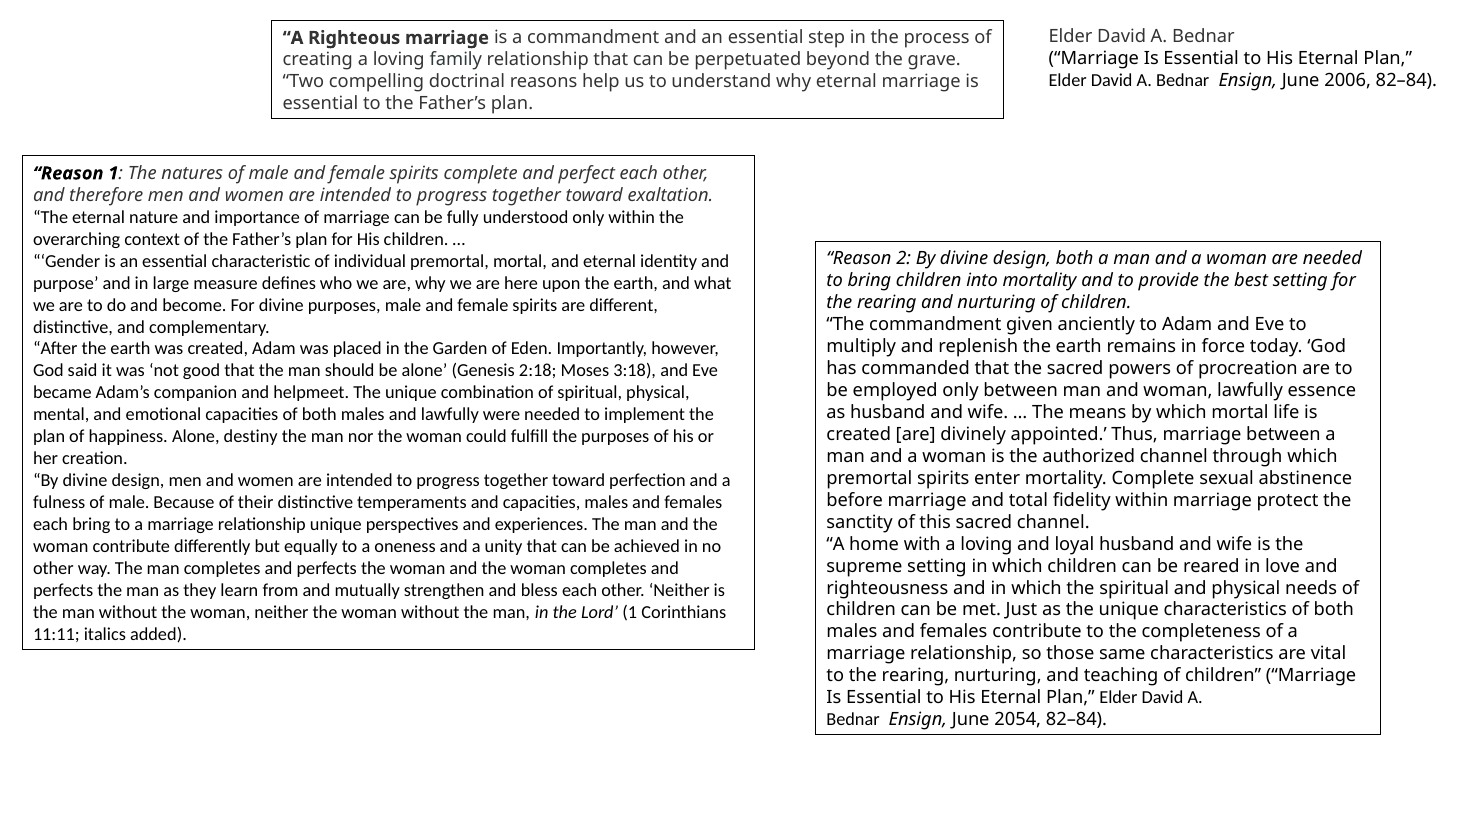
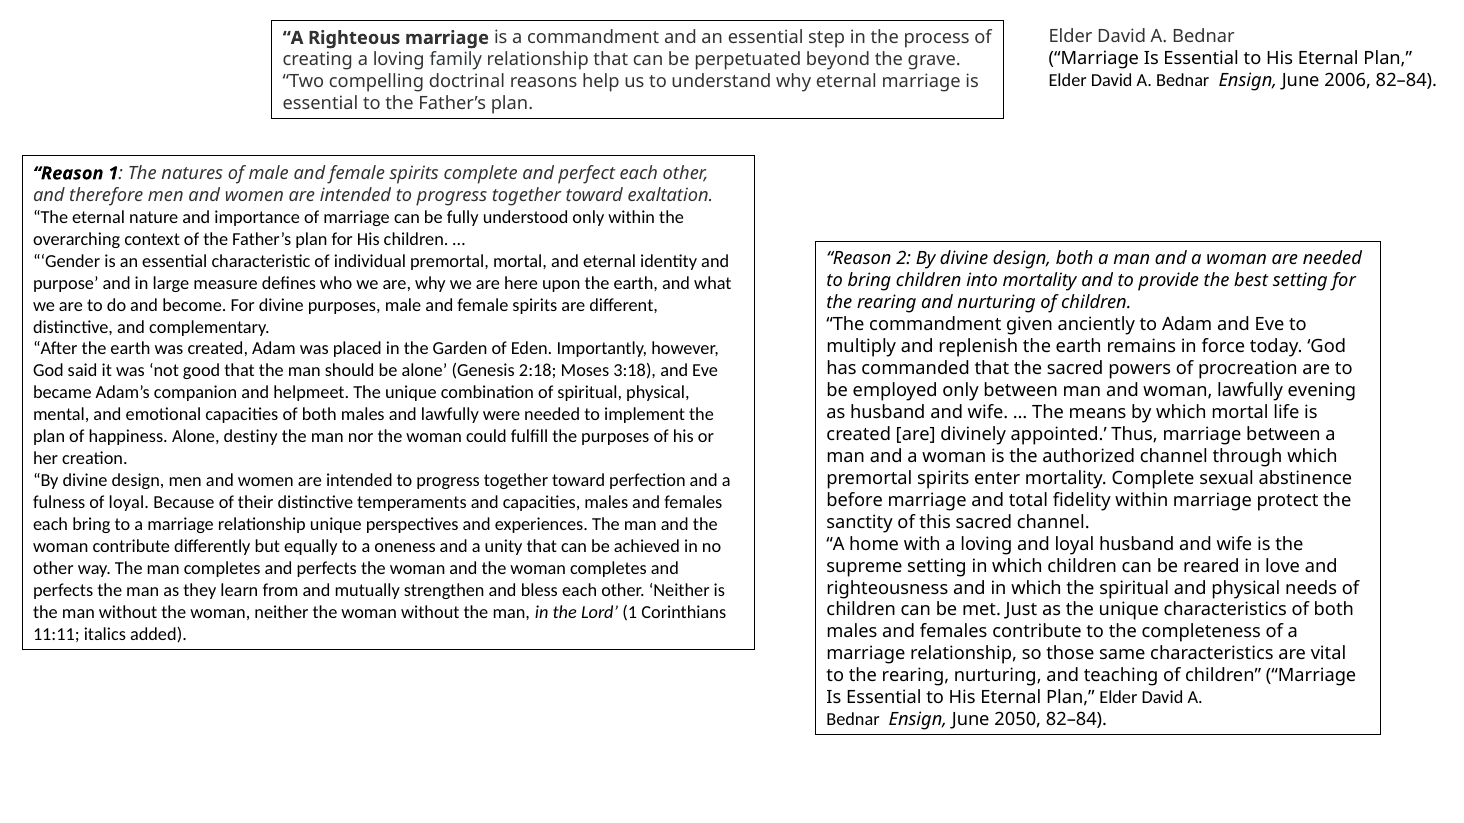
essence: essence -> evening (1322, 391)
fulness of male: male -> loyal (129, 503)
2054: 2054 -> 2050 (1018, 720)
